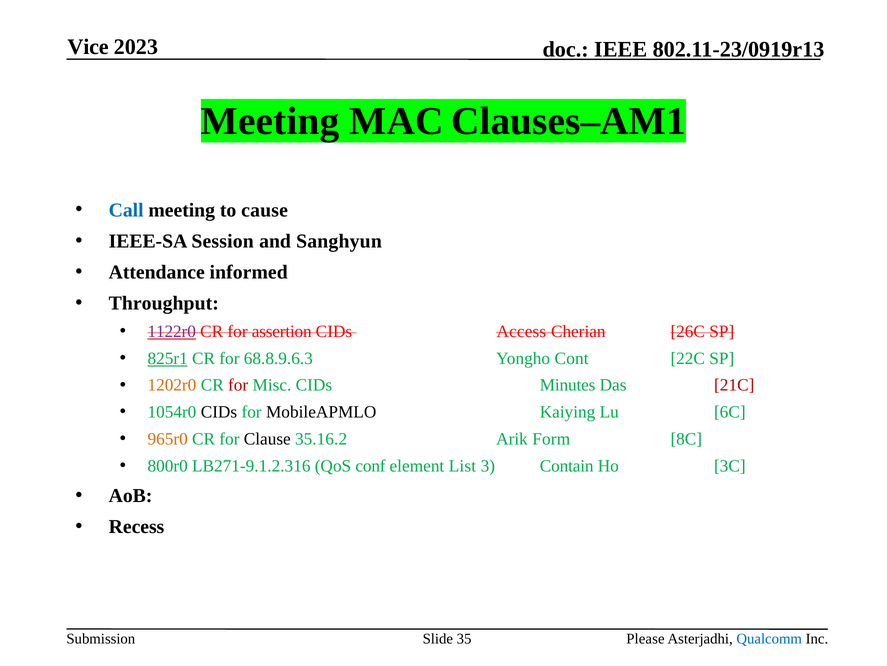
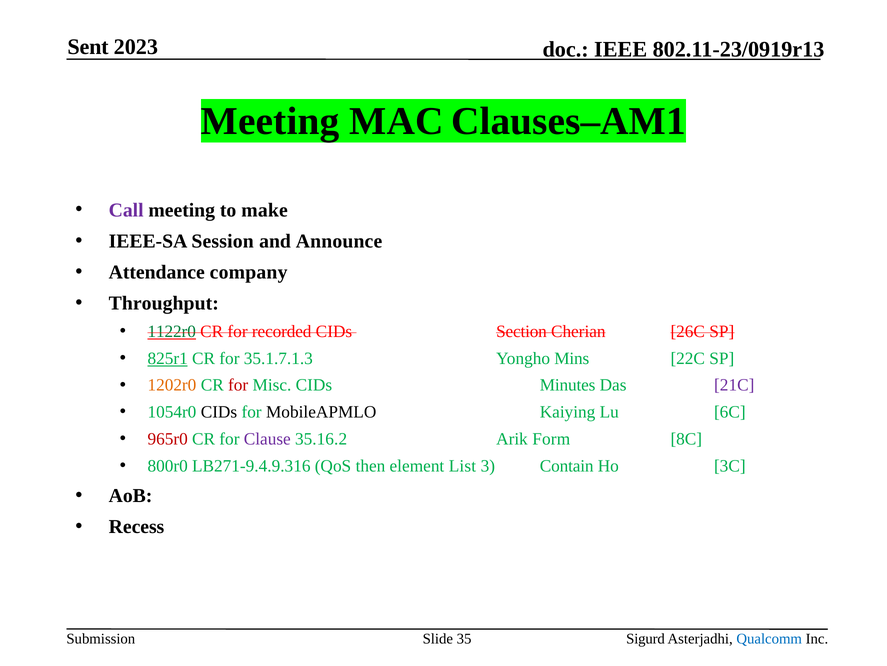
Vice: Vice -> Sent (88, 47)
Call colour: blue -> purple (126, 210)
cause: cause -> make (265, 210)
Sanghyun: Sanghyun -> Announce (339, 241)
informed: informed -> company (249, 272)
1122r0 colour: purple -> green (172, 331)
assertion: assertion -> recorded (282, 331)
Access: Access -> Section (522, 331)
68.8.9.6.3: 68.8.9.6.3 -> 35.1.7.1.3 (278, 358)
Cont: Cont -> Mins (572, 358)
21C colour: red -> purple (734, 385)
965r0 colour: orange -> red (168, 439)
Clause colour: black -> purple (267, 439)
LB271-9.1.2.316: LB271-9.1.2.316 -> LB271-9.4.9.316 (251, 465)
conf: conf -> then (370, 465)
Please: Please -> Sigurd (646, 638)
